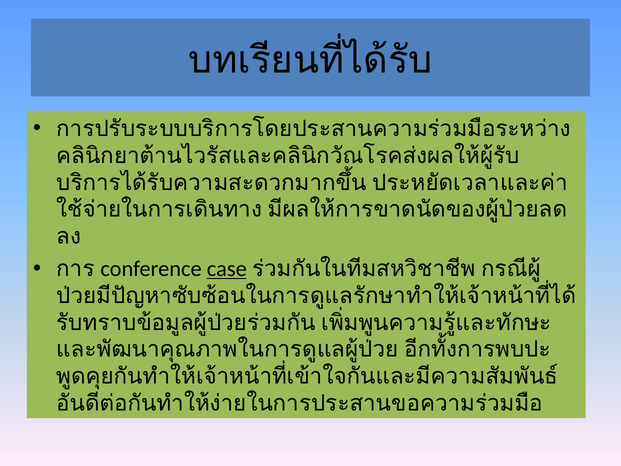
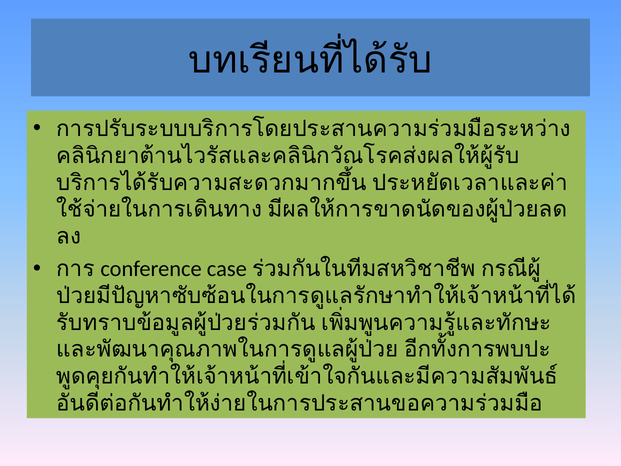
case underline: present -> none (227, 269)
